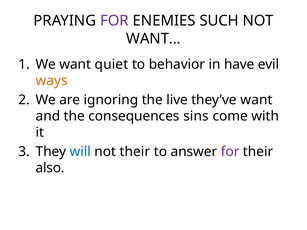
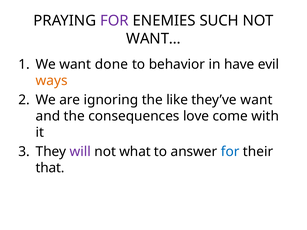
quiet: quiet -> done (111, 64)
live: live -> like (177, 100)
sins: sins -> love (196, 116)
will colour: blue -> purple (80, 152)
not their: their -> what (135, 152)
for colour: purple -> blue (230, 152)
also: also -> that (50, 168)
